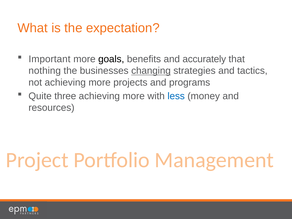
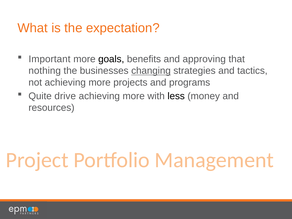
accurately: accurately -> approving (204, 59)
three: three -> drive (65, 96)
less colour: blue -> black (176, 96)
